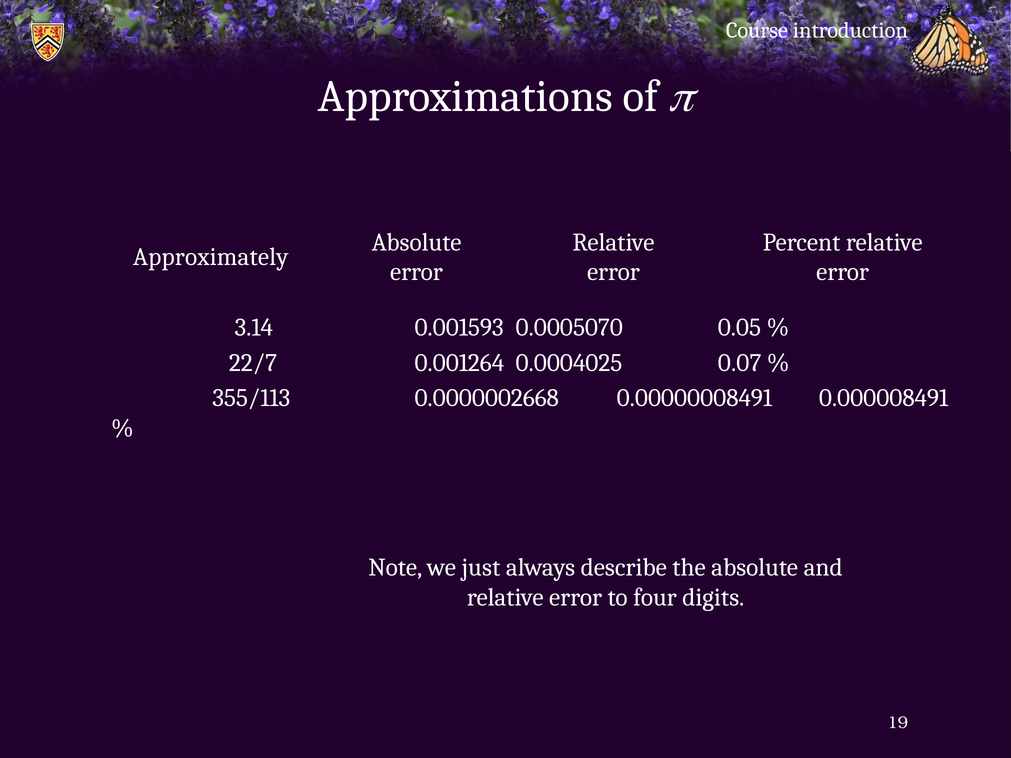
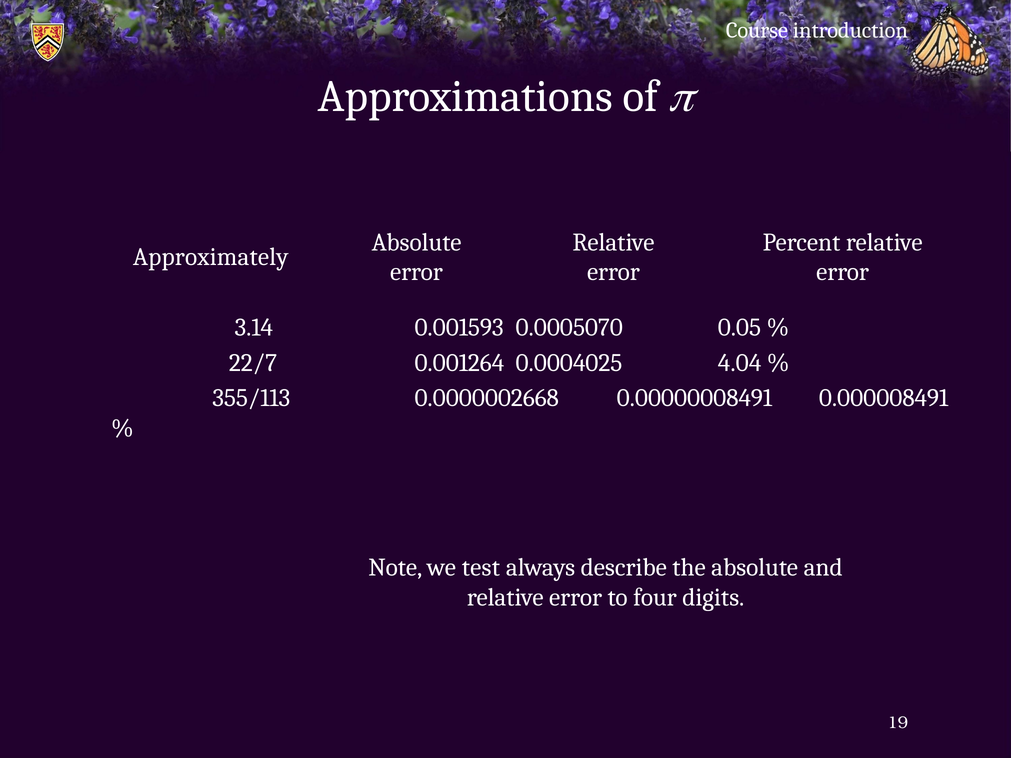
0.07: 0.07 -> 4.04 (740, 363)
just: just -> test (481, 567)
